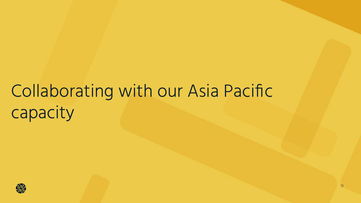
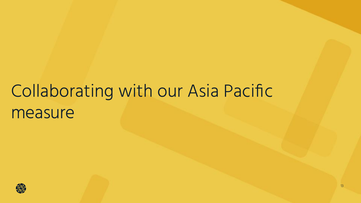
capacity: capacity -> measure (43, 113)
